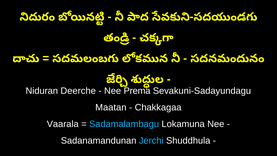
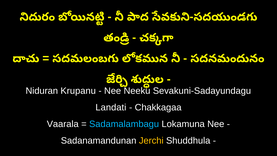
Deerche: Deerche -> Krupanu (78, 91)
Prema: Prema -> Neeku (137, 91)
Maatan: Maatan -> Landati (111, 107)
Jerchi colour: light blue -> yellow (151, 141)
